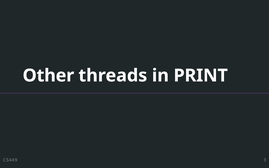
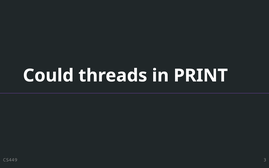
Other: Other -> Could (48, 76)
